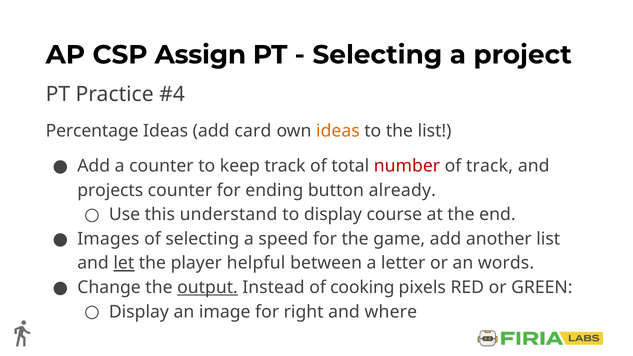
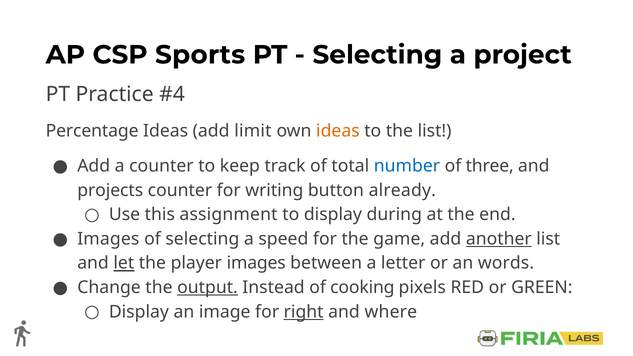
Assign: Assign -> Sports (200, 55)
card: card -> limit (253, 131)
number colour: red -> blue (407, 166)
of track: track -> three (490, 166)
ending: ending -> writing (274, 190)
understand: understand -> assignment (229, 215)
course: course -> during (394, 215)
another underline: none -> present (499, 239)
player helpful: helpful -> images (256, 263)
right underline: none -> present (304, 312)
